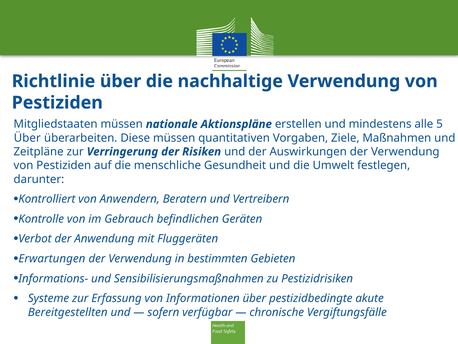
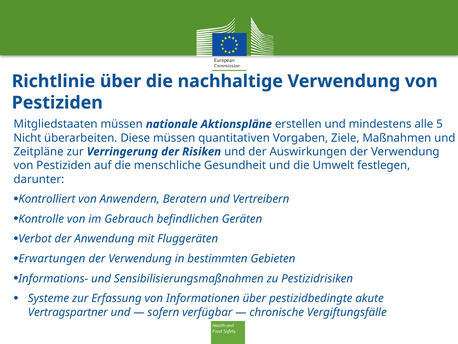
Über: Über -> Nicht (27, 138)
Bereitgestellten: Bereitgestellten -> Vertragspartner (68, 312)
